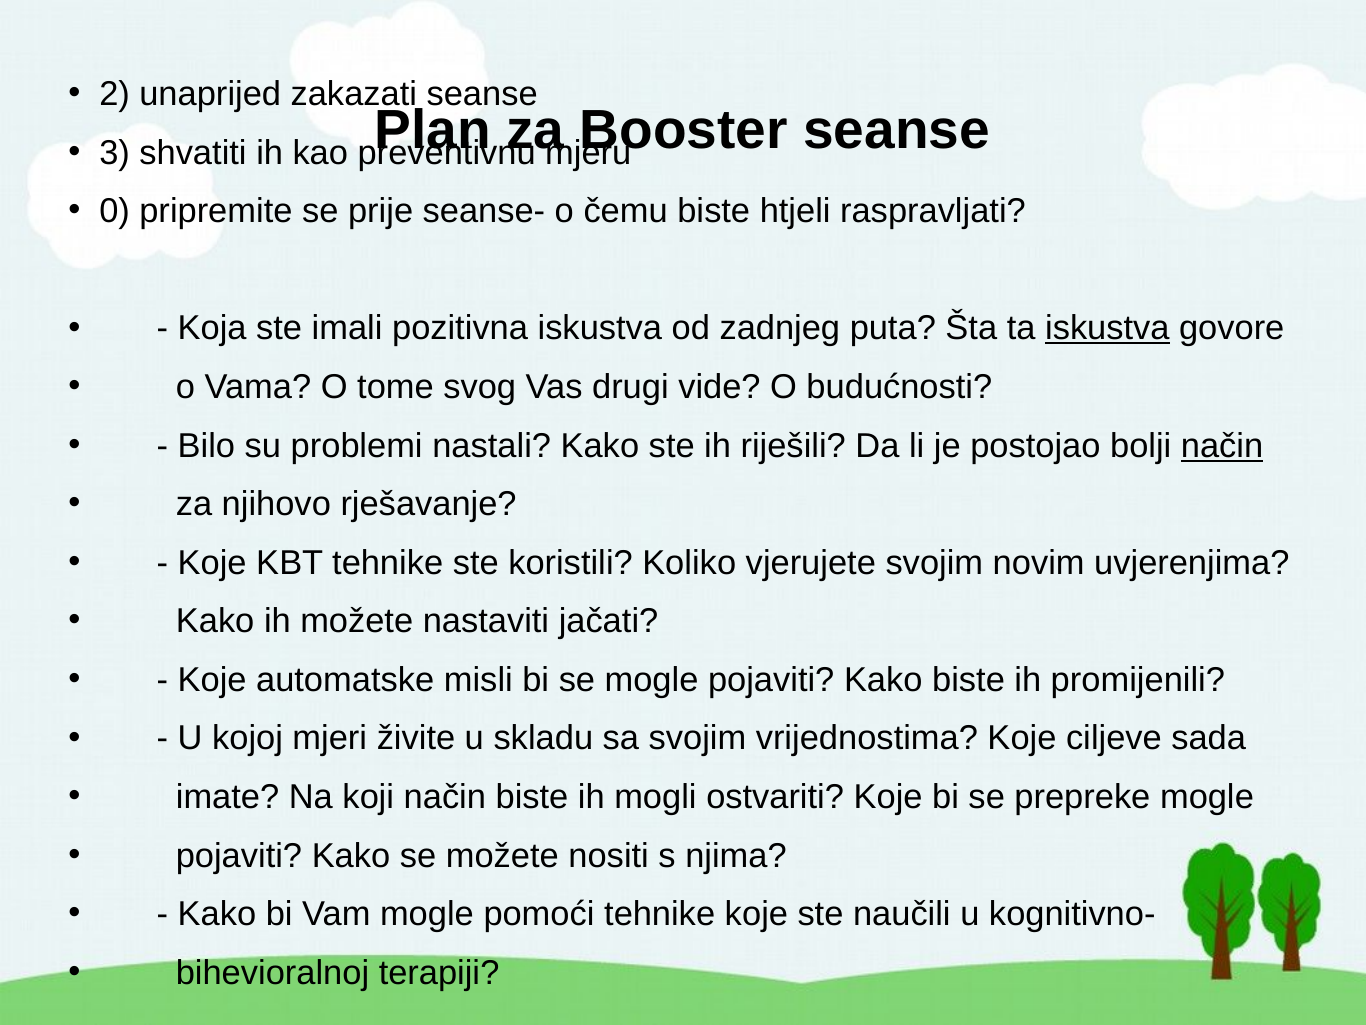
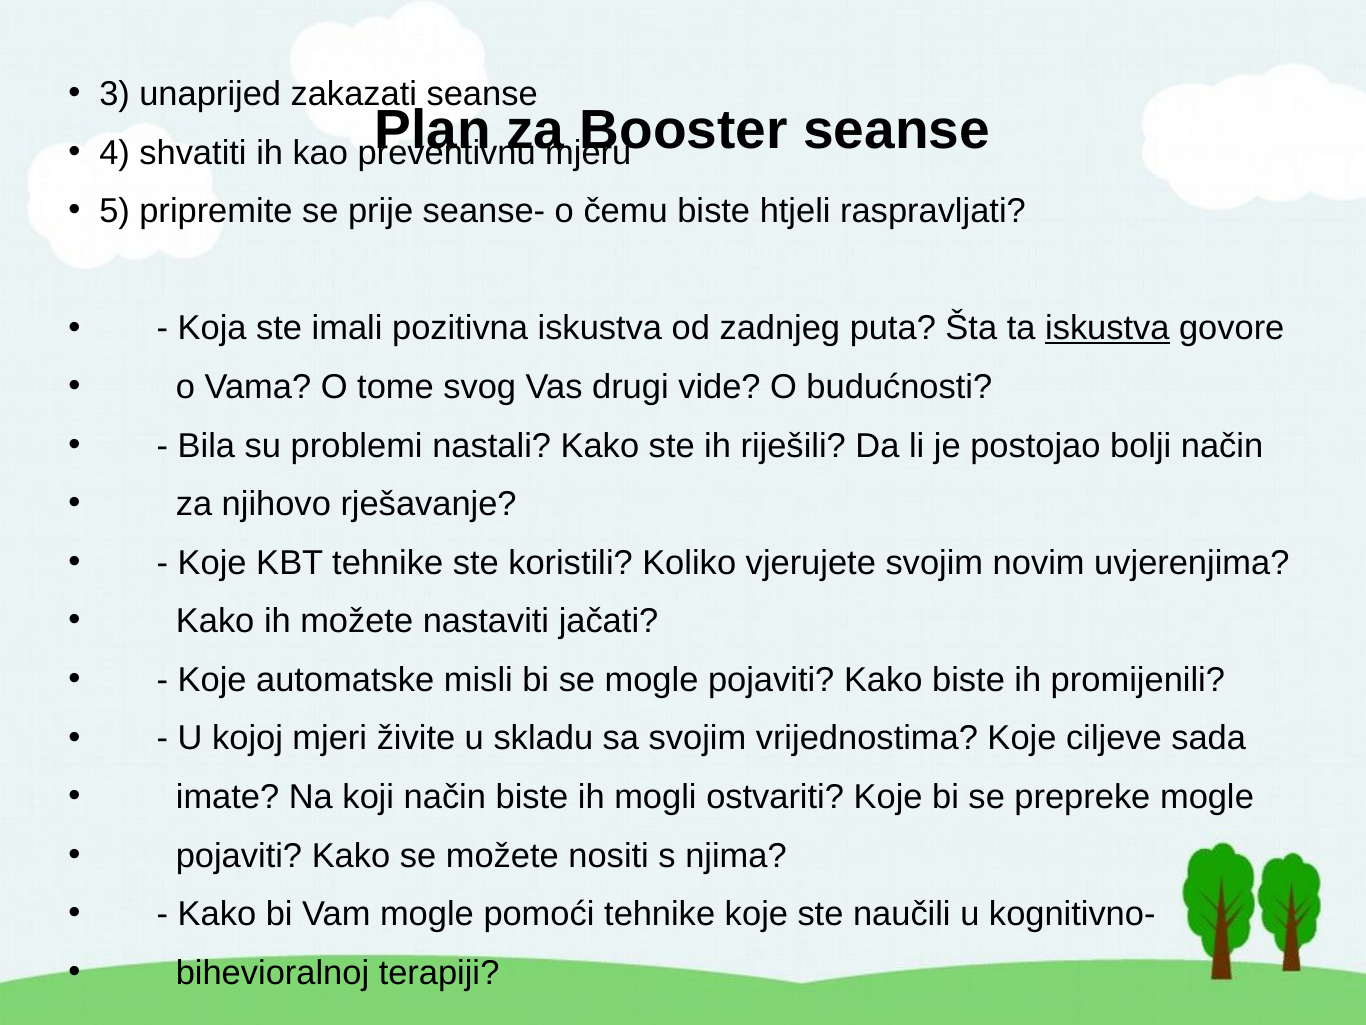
2: 2 -> 3 (115, 94)
3: 3 -> 4 (115, 153)
0: 0 -> 5 (115, 211)
Bilo: Bilo -> Bila (206, 445)
način underline: present -> none (1222, 445)
